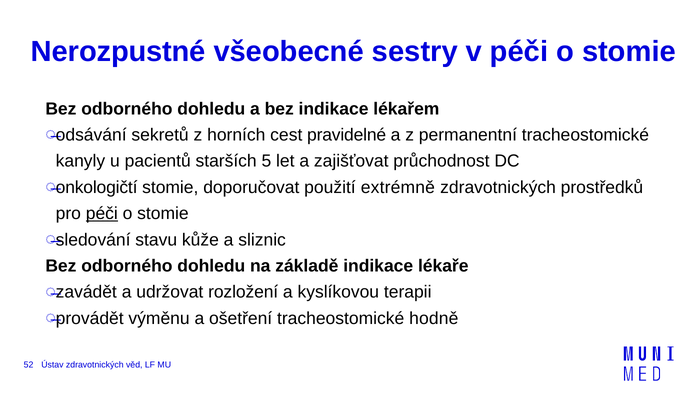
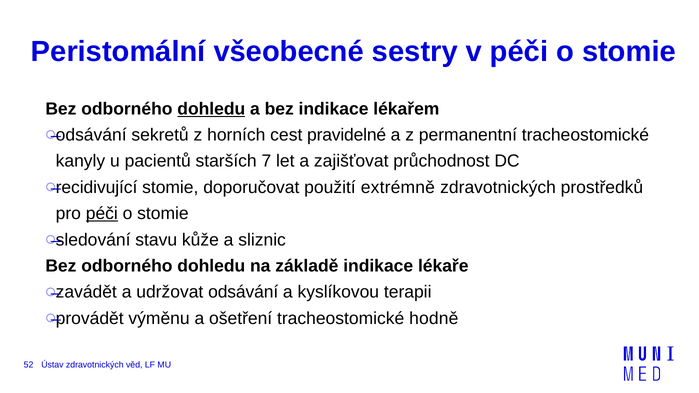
Nerozpustné: Nerozpustné -> Peristomální (118, 52)
dohledu underline: none -> present (211, 109)
5: 5 -> 7 (266, 161)
onkologičtí: onkologičtí -> recidivující (97, 187)
udržovat rozložení: rozložení -> odsávání (243, 292)
